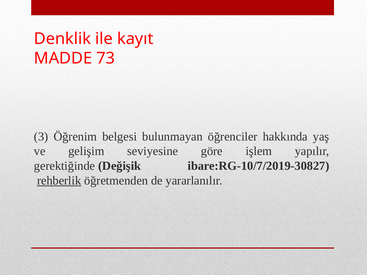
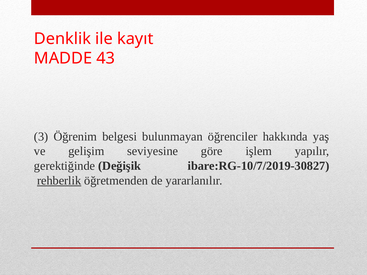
73: 73 -> 43 (106, 58)
